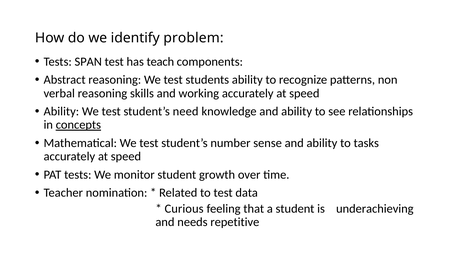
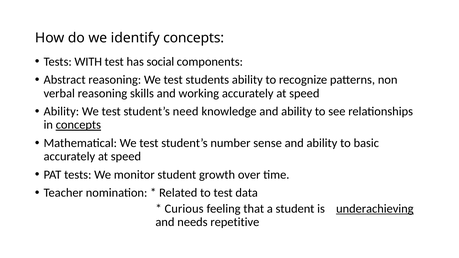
identify problem: problem -> concepts (194, 38)
SPAN: SPAN -> WITH (88, 62)
teach: teach -> social (160, 62)
tasks: tasks -> basic (366, 143)
underachieving underline: none -> present (375, 209)
